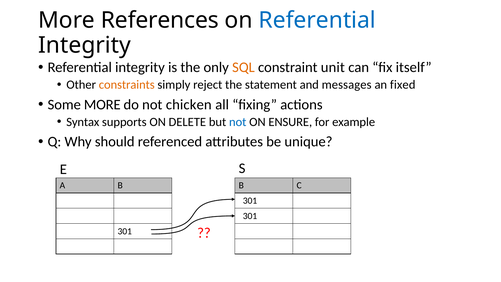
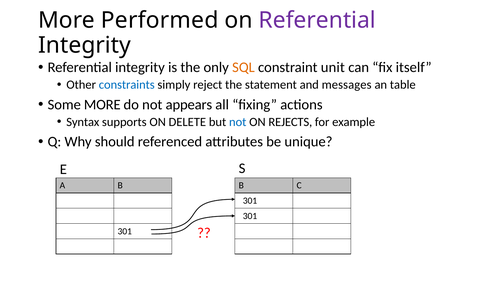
References: References -> Performed (160, 20)
Referential colour: blue -> purple (317, 20)
constraints colour: orange -> blue (127, 85)
fixed: fixed -> table (403, 85)
chicken: chicken -> appears (189, 105)
ENSURE: ENSURE -> REJECTS (290, 122)
